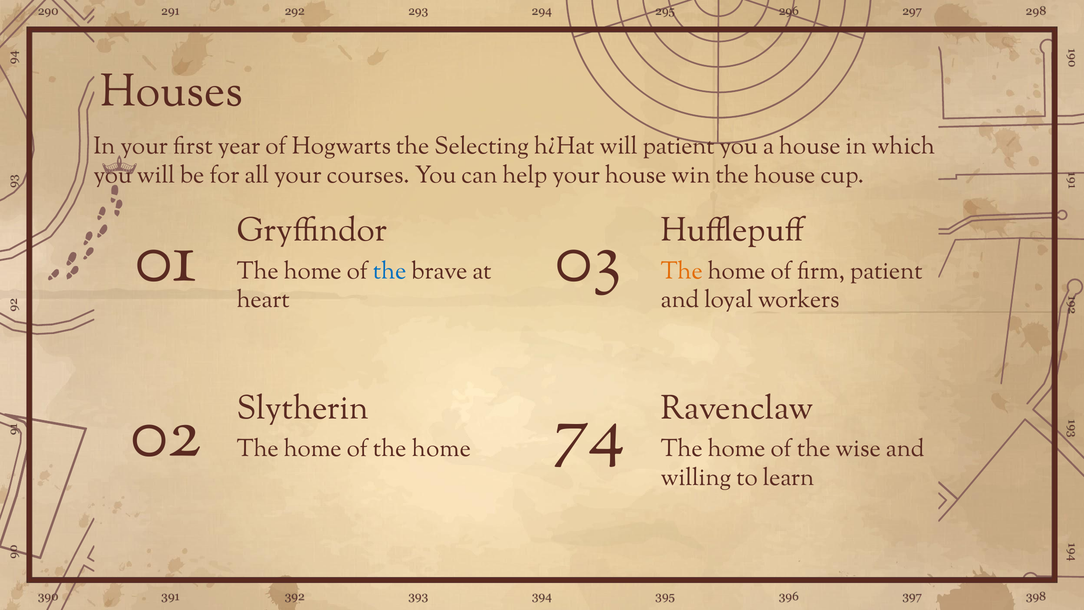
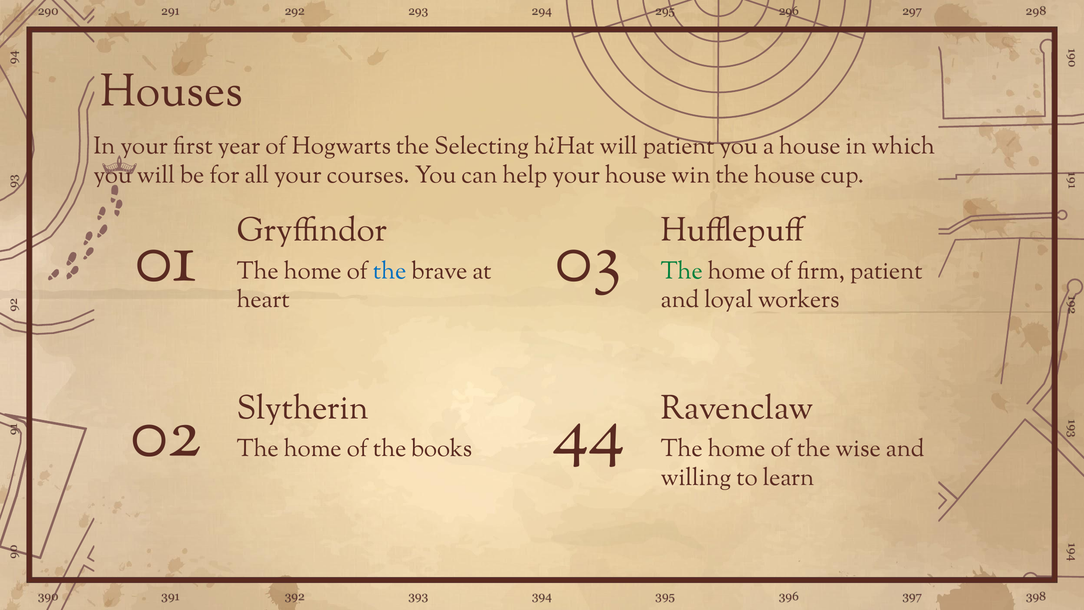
The colour: orange -> green (682, 271)
74: 74 -> 44 (589, 430)
of the home: home -> books (442, 448)
